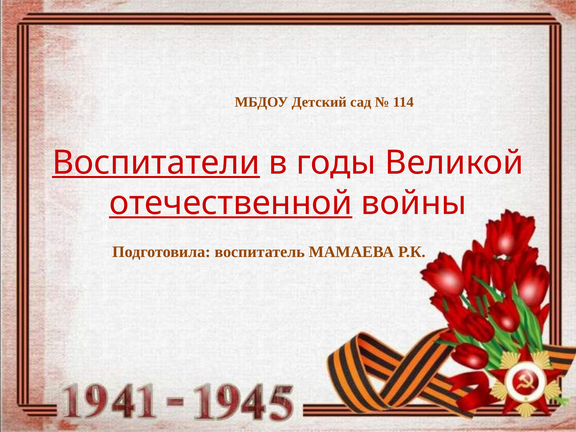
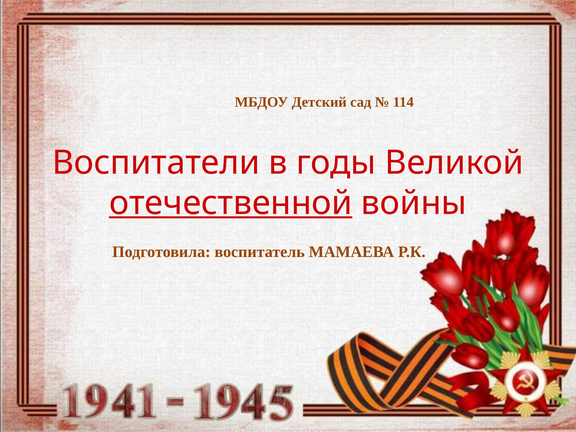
Воспитатели underline: present -> none (156, 163)
